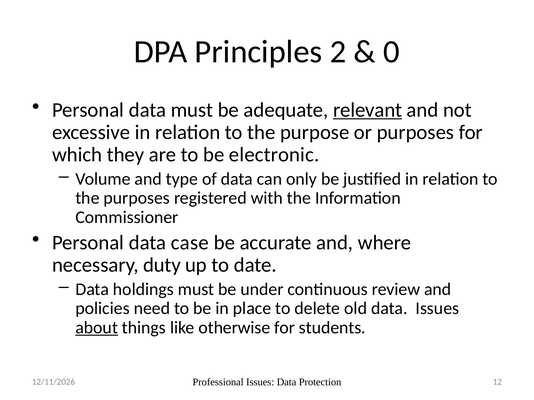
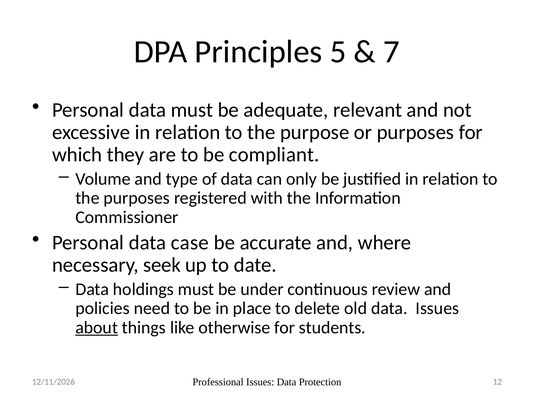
2: 2 -> 5 (338, 52)
0: 0 -> 7 (391, 52)
relevant underline: present -> none (368, 110)
electronic: electronic -> compliant (274, 155)
duty: duty -> seek (162, 265)
